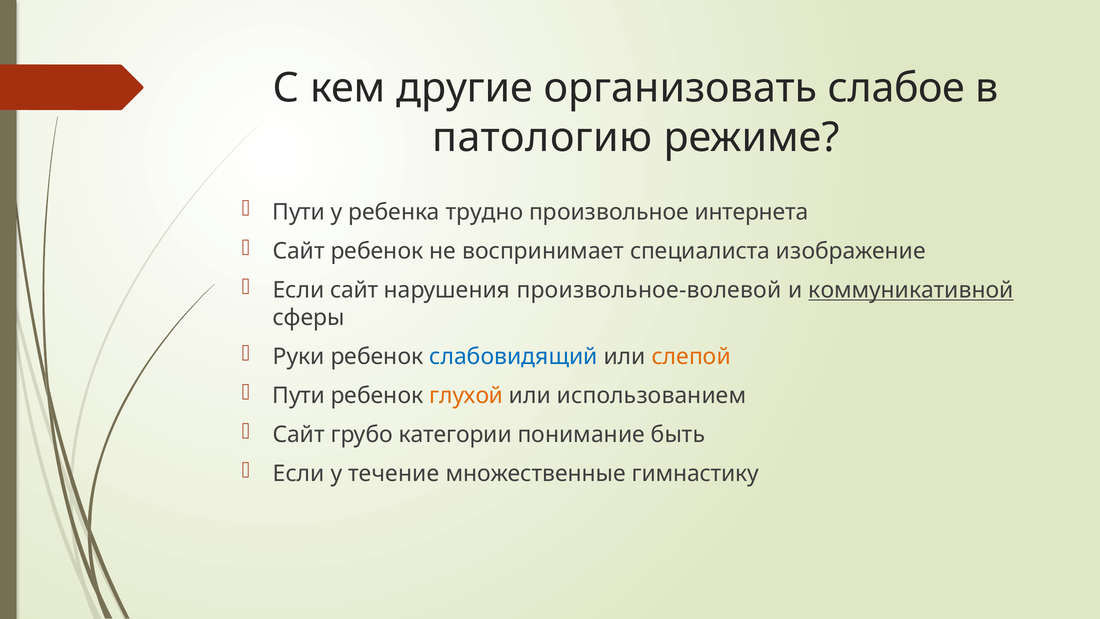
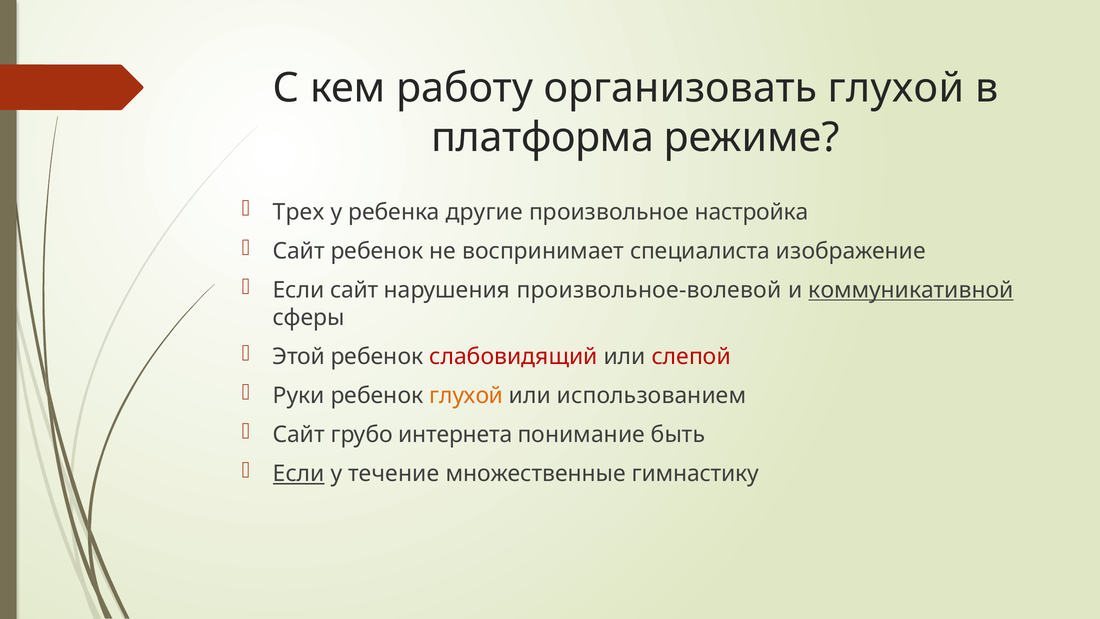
другие: другие -> работу (465, 88)
организовать слабое: слабое -> глухой (896, 88)
патологию: патологию -> платформа (543, 138)
Пути: Пути -> Трех (299, 212)
трудно: трудно -> другие (484, 212)
интернета: интернета -> настройка (752, 212)
Руки: Руки -> Этой (299, 357)
слабовидящий colour: blue -> red (514, 357)
слепой colour: orange -> red (691, 357)
Пути: Пути -> Руки (299, 396)
категории: категории -> интернета (455, 435)
Если underline: none -> present (299, 474)
